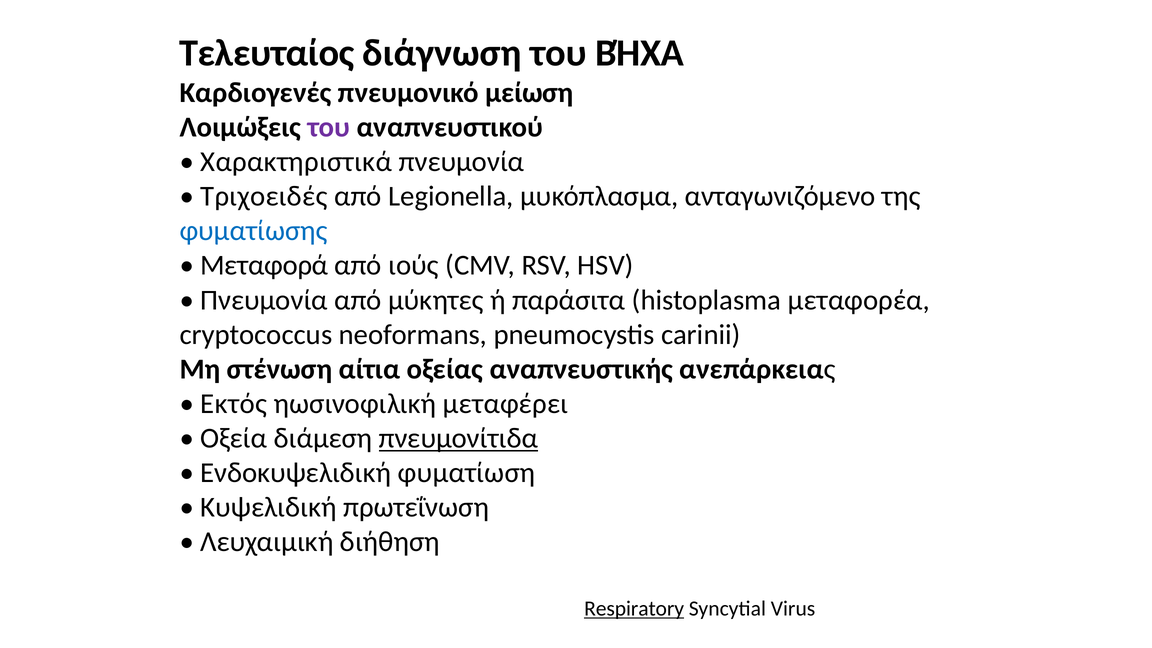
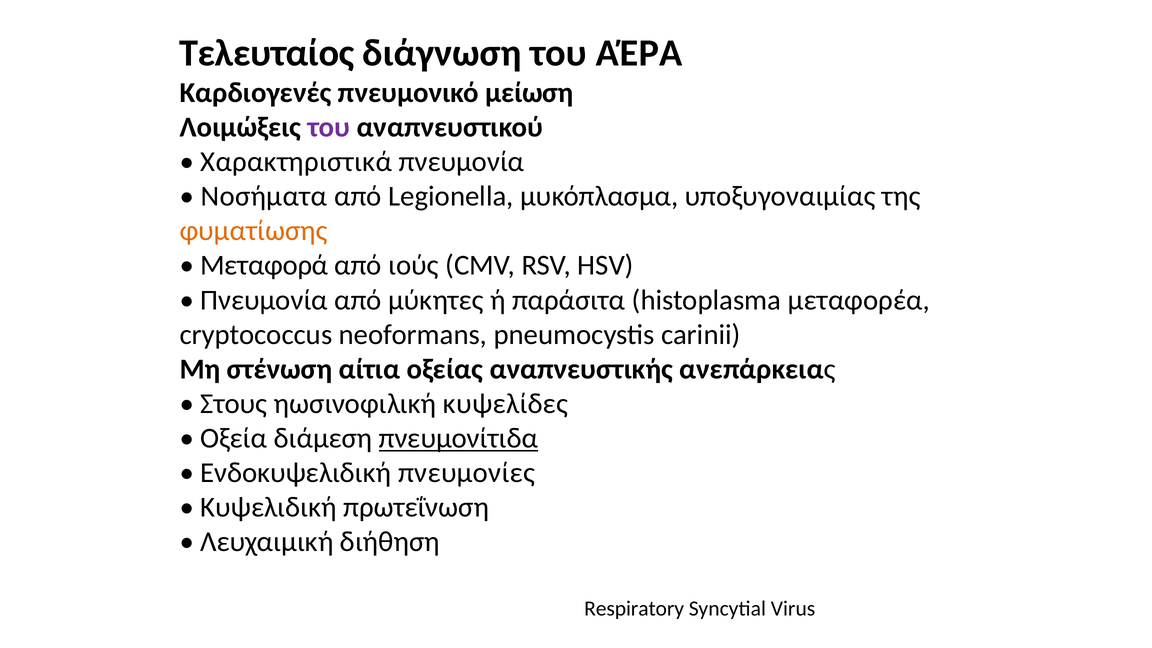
ΒΉΧΑ: ΒΉΧΑ -> ΑΈΡΑ (639, 53)
Τριχοειδές: Τριχοειδές -> Νοσήματα (264, 196)
ανταγωνιζόμενο: ανταγωνιζόμενο -> υποξυγοναιμίας (780, 196)
φυματίωσης colour: blue -> orange (254, 231)
Εκτός: Εκτός -> Στους (234, 404)
μεταφέρει: μεταφέρει -> κυψελίδες (506, 404)
φυματίωση: φυματίωση -> πνευμονίες (467, 473)
Respiratory underline: present -> none (634, 609)
